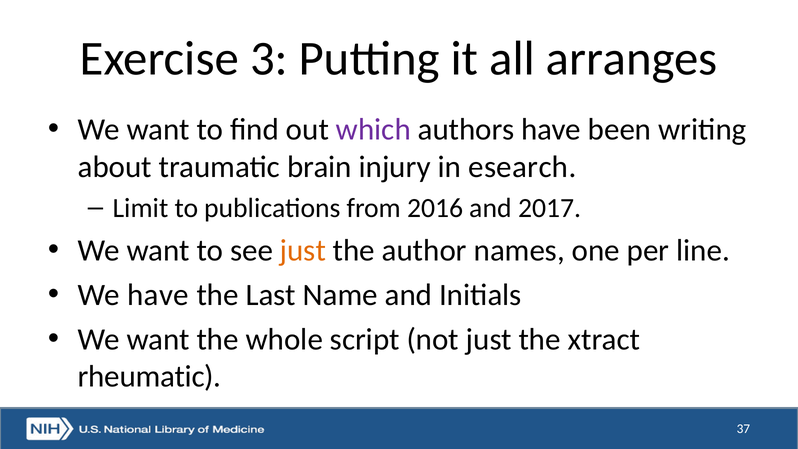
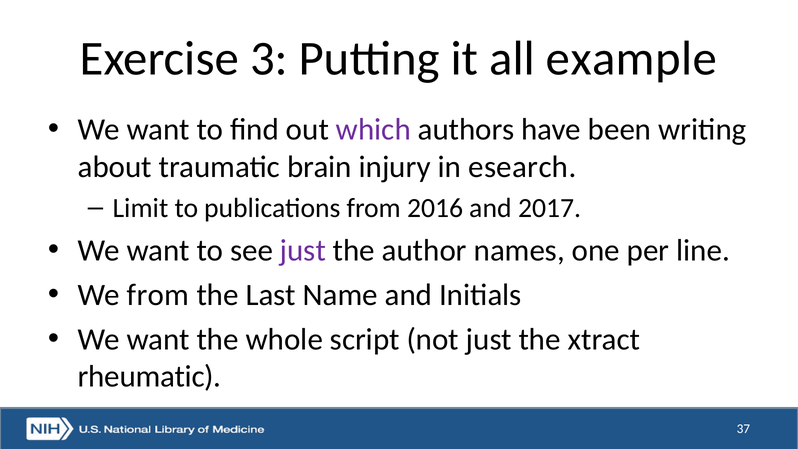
arranges: arranges -> example (631, 59)
just colour: orange -> purple (303, 251)
We have: have -> from (158, 295)
